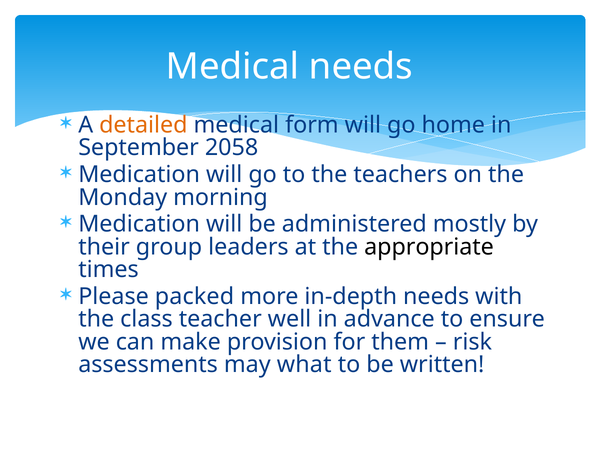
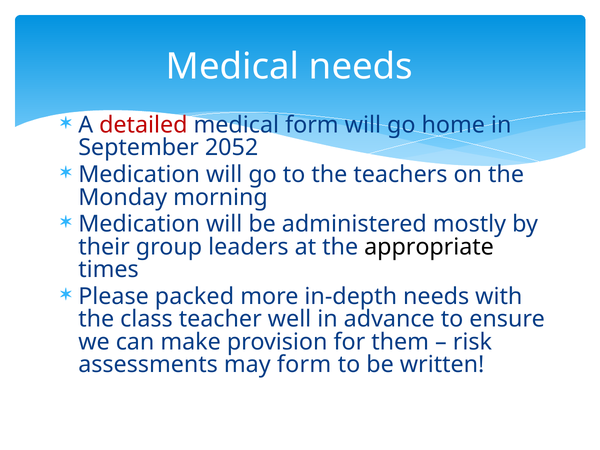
detailed colour: orange -> red (143, 125)
2058: 2058 -> 2052 (232, 148)
may what: what -> form (304, 365)
